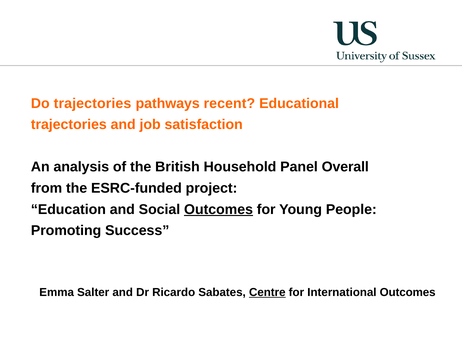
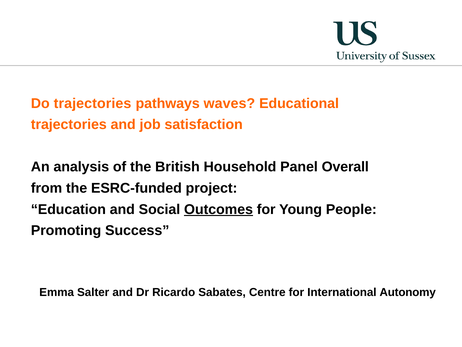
recent: recent -> waves (229, 103)
Centre underline: present -> none (267, 292)
International Outcomes: Outcomes -> Autonomy (408, 292)
